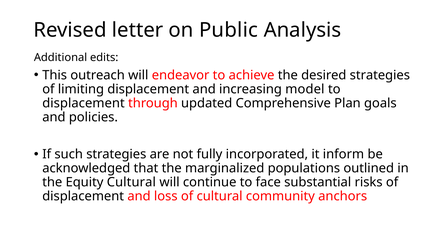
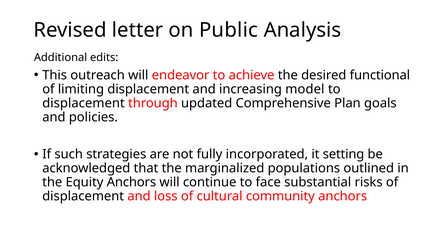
desired strategies: strategies -> functional (380, 75)
inform: inform -> setting (344, 155)
Equity Cultural: Cultural -> Anchors (131, 183)
